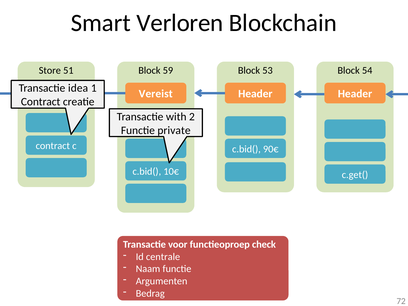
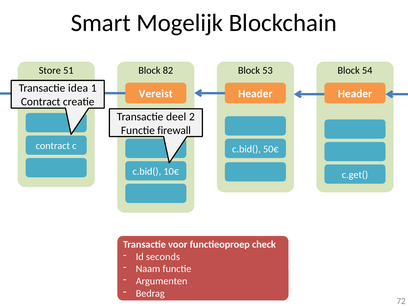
Verloren: Verloren -> Mogelijk (180, 23)
59: 59 -> 82 (168, 70)
with: with -> deel (176, 117)
private: private -> firewall (174, 130)
90€: 90€ -> 50€ (271, 149)
centrale: centrale -> seconds (163, 257)
